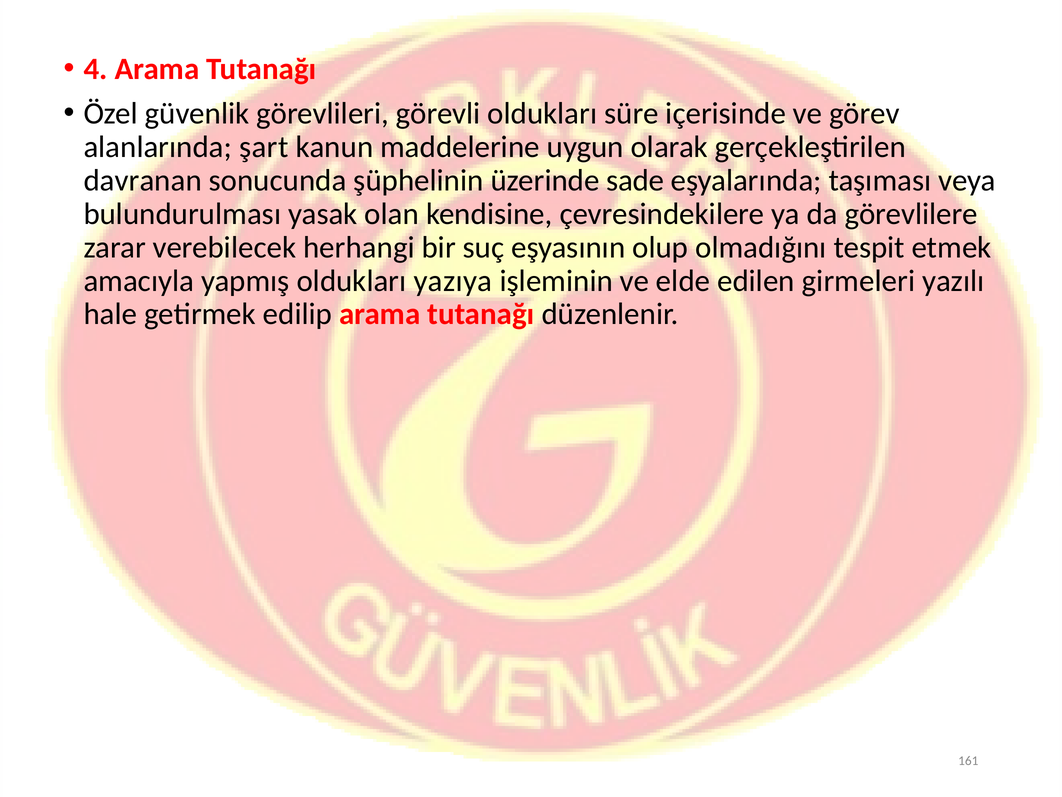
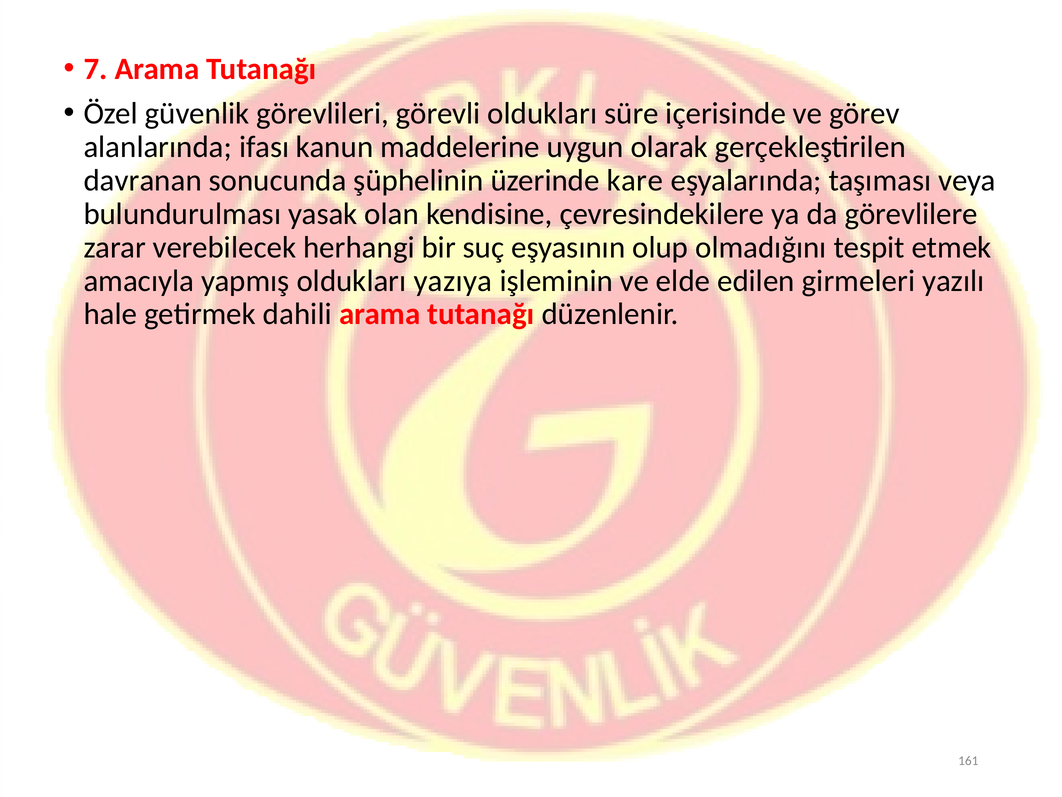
4: 4 -> 7 (96, 69)
şart: şart -> ifası (264, 147)
sade: sade -> kare (635, 180)
edilip: edilip -> dahili (297, 314)
